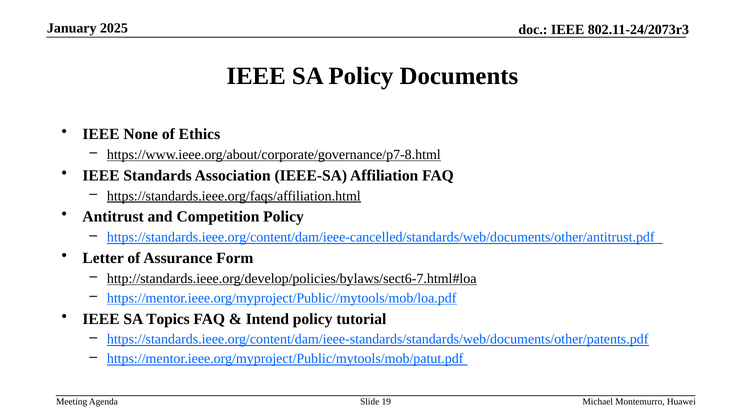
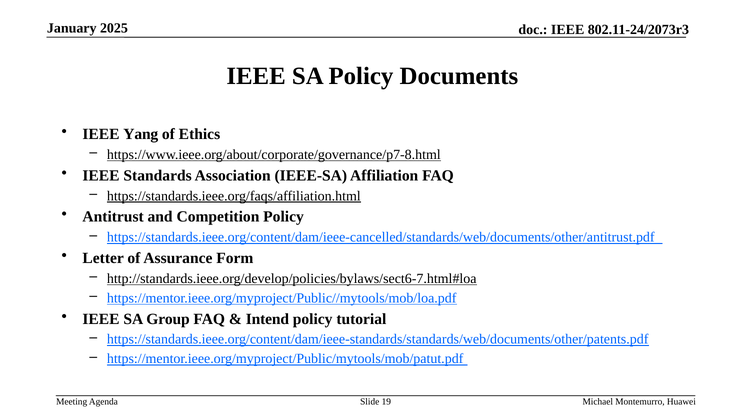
None: None -> Yang (141, 134)
Topics: Topics -> Group (168, 319)
